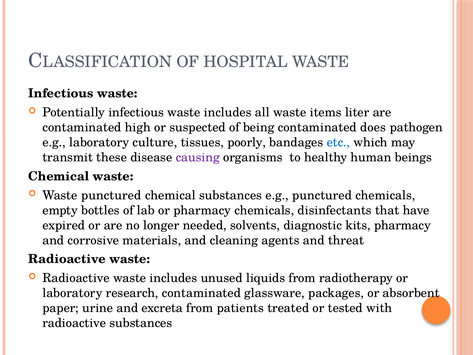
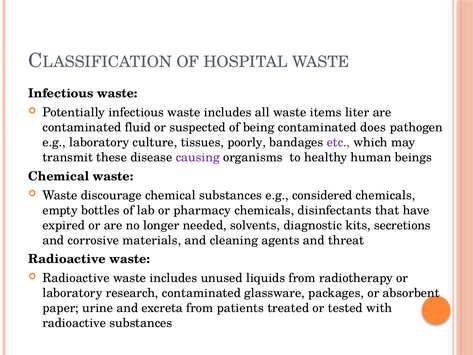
high: high -> fluid (138, 127)
etc colour: blue -> purple (338, 142)
Waste punctured: punctured -> discourage (111, 195)
e.g punctured: punctured -> considered (322, 195)
kits pharmacy: pharmacy -> secretions (402, 225)
